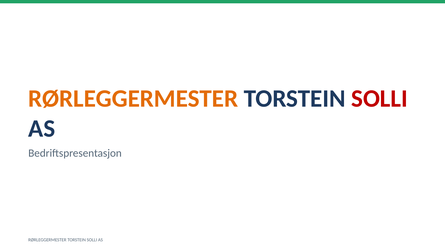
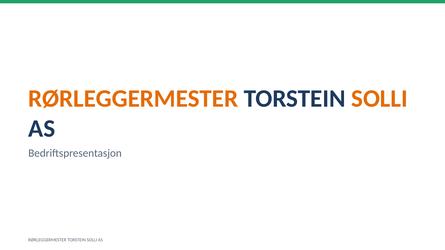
SOLLI colour: red -> orange (380, 99)
